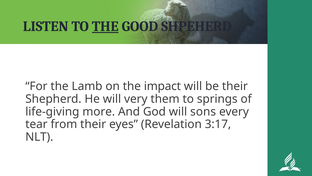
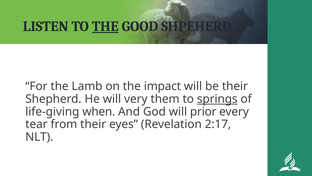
springs underline: none -> present (217, 99)
more: more -> when (99, 111)
sons: sons -> prior (203, 111)
3:17: 3:17 -> 2:17 (218, 124)
